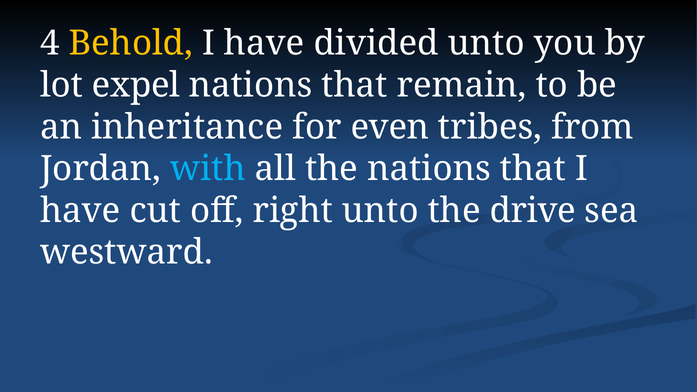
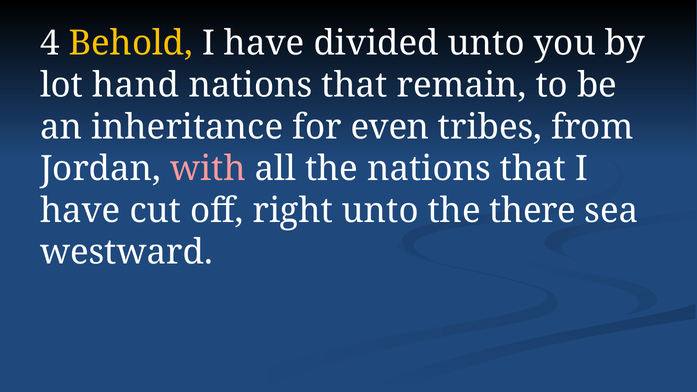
expel: expel -> hand (136, 85)
with colour: light blue -> pink (208, 169)
drive: drive -> there (533, 211)
